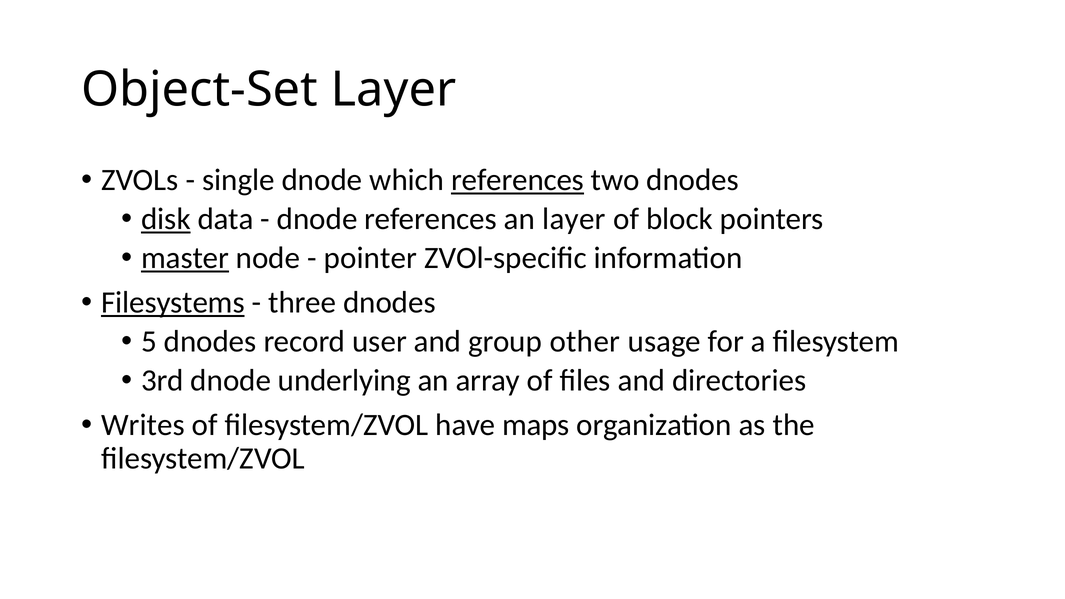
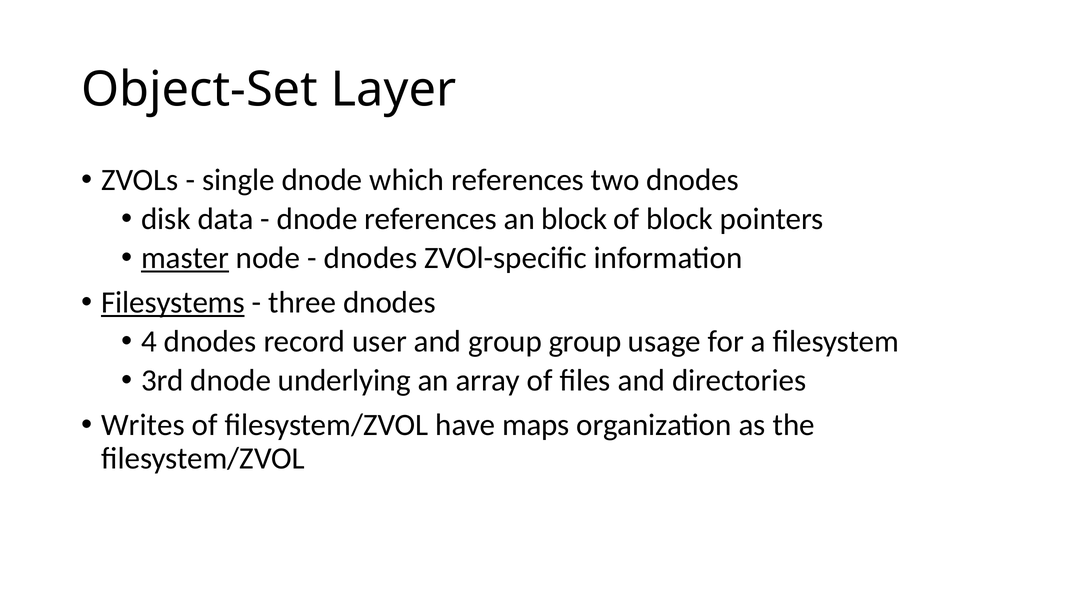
references underline: present -> none (518, 180)
disk underline: present -> none (166, 219)
an layer: layer -> block (574, 219)
pointer: pointer -> dnodes (370, 258)
5: 5 -> 4 (149, 342)
group other: other -> group (585, 342)
